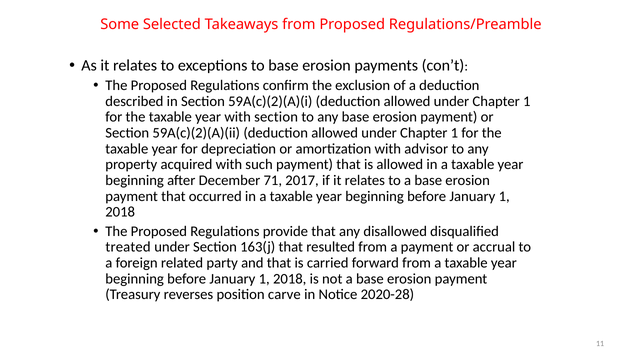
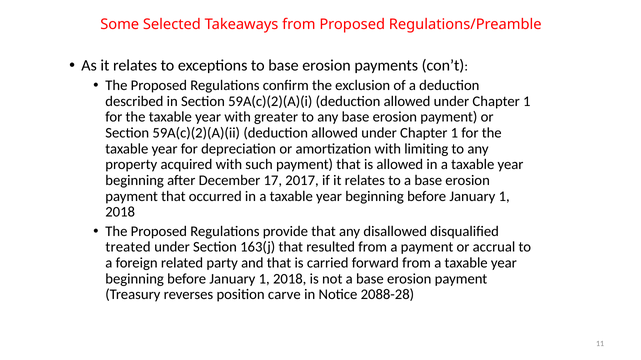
with section: section -> greater (276, 117)
advisor: advisor -> limiting (426, 149)
71: 71 -> 17 (273, 181)
2020-28: 2020-28 -> 2088-28 (387, 295)
